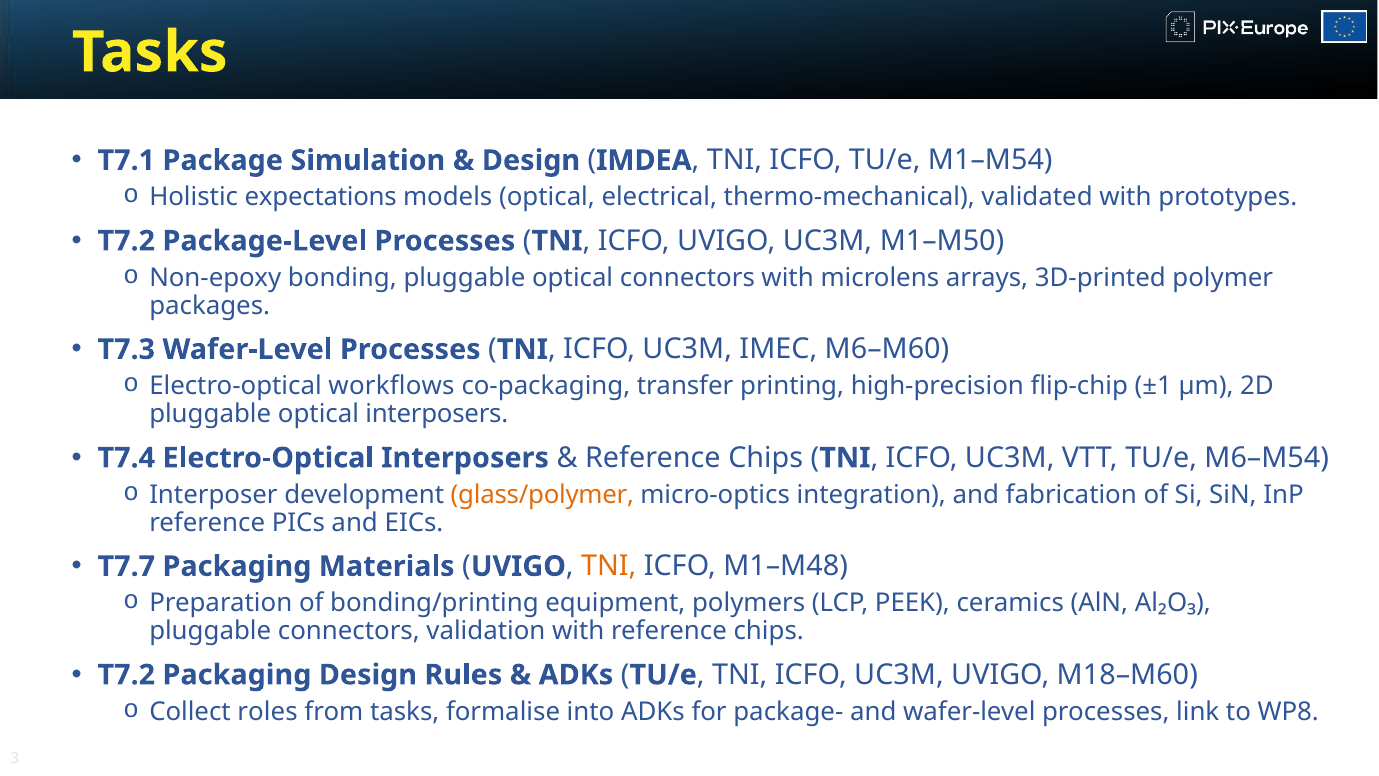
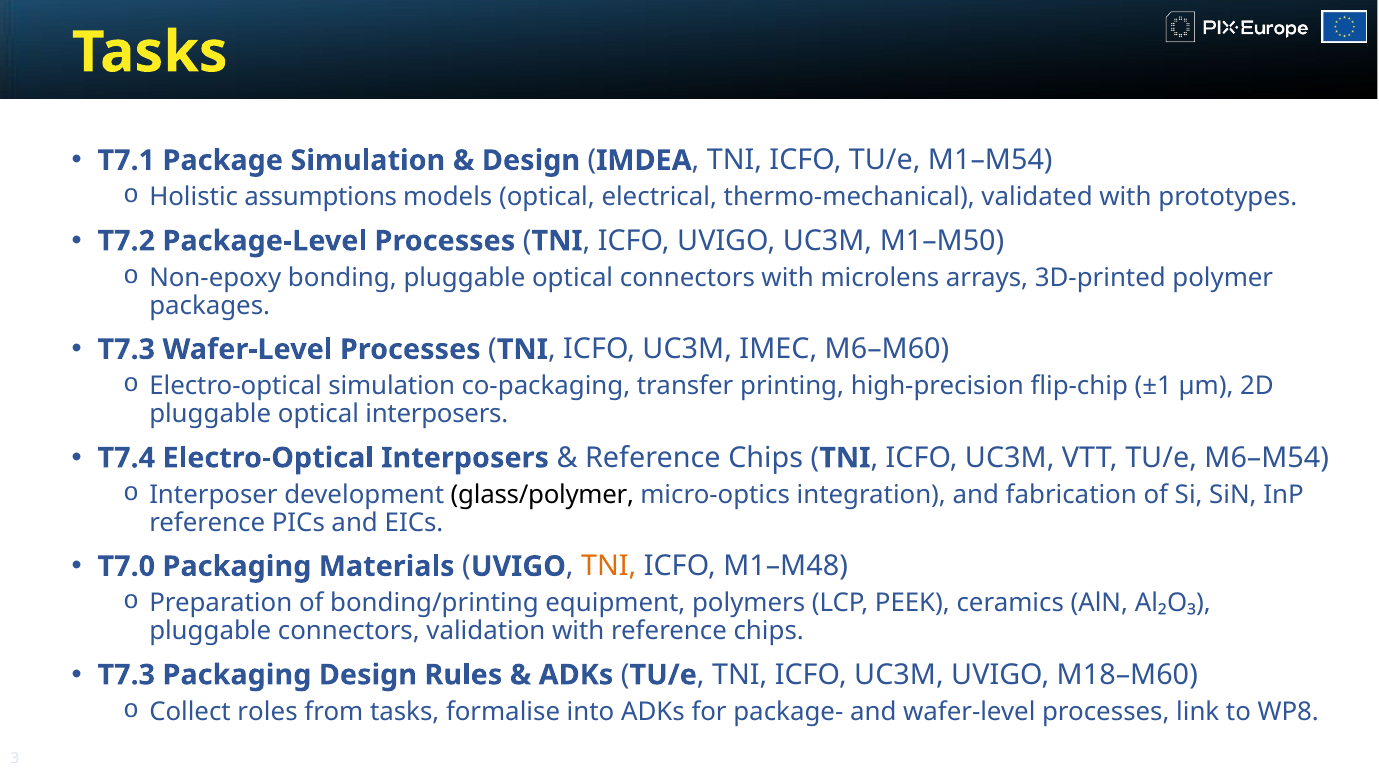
expectations: expectations -> assumptions (321, 197)
Electro-optical workflows: workflows -> simulation (392, 386)
glass/polymer colour: orange -> black (542, 494)
T7.7: T7.7 -> T7.0 (126, 566)
T7.2: T7.2 -> T7.3 (126, 675)
